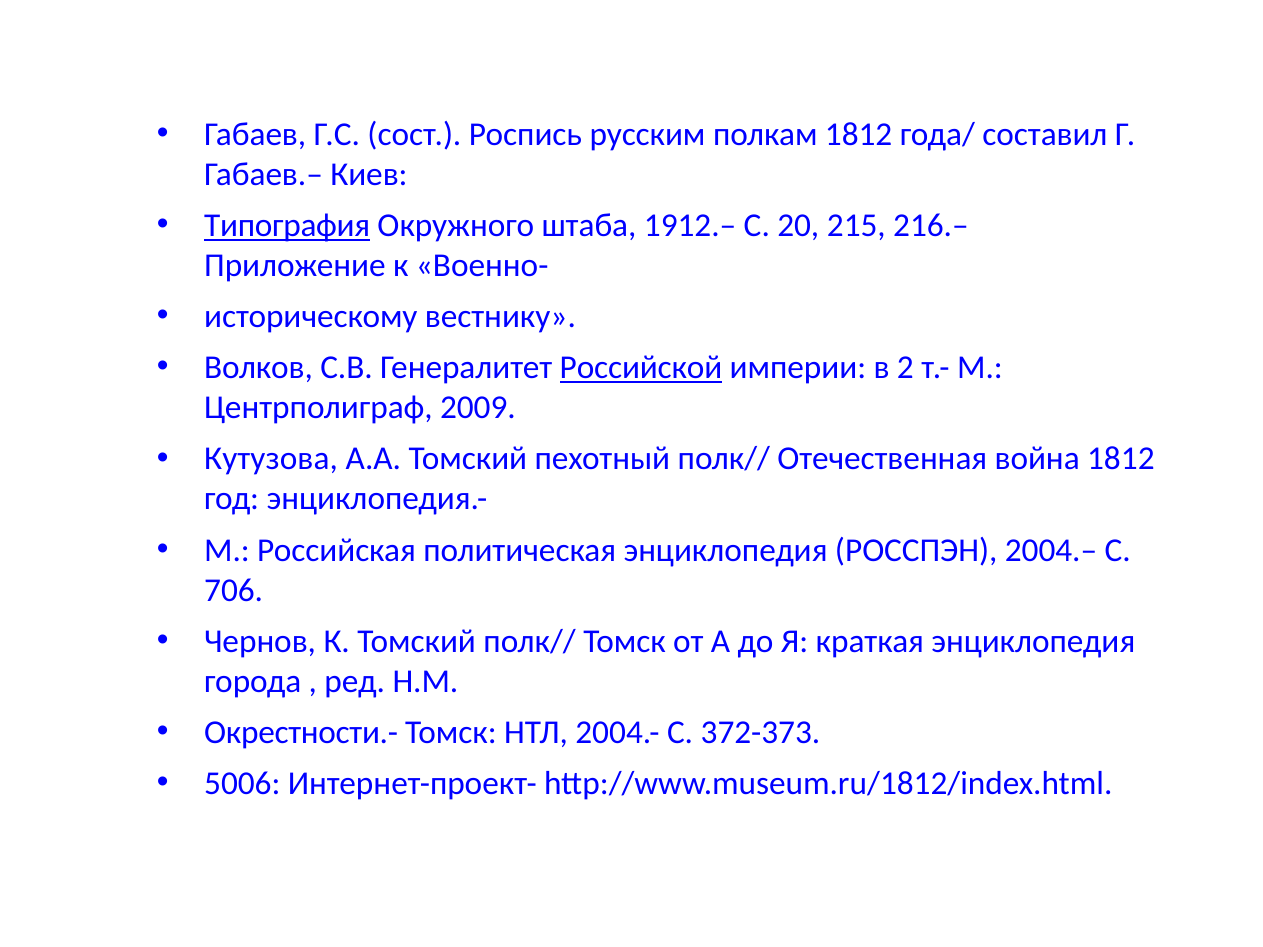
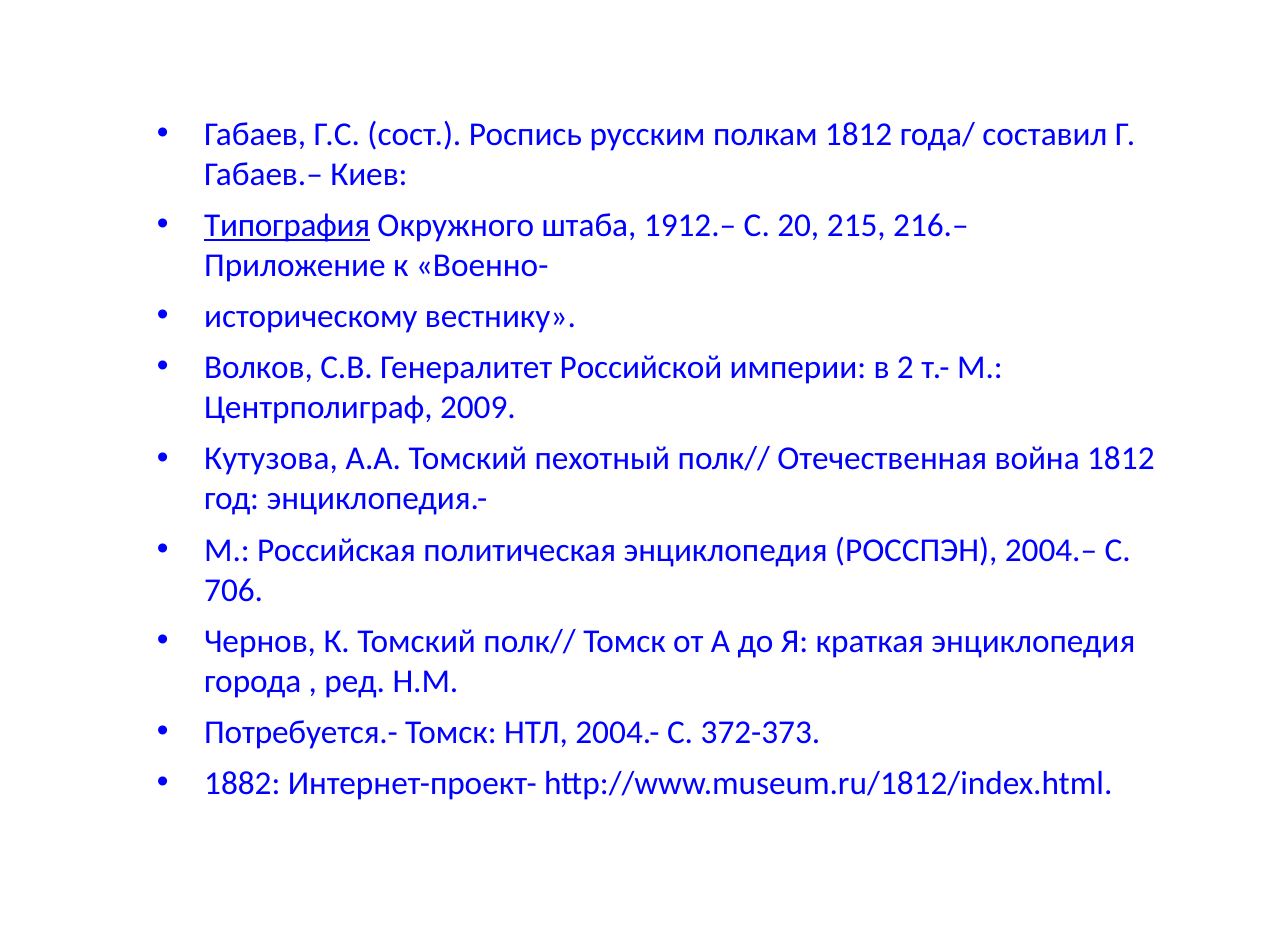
Российской underline: present -> none (641, 368)
Окрестности.-: Окрестности.- -> Потребуется.- (301, 733)
5006: 5006 -> 1882 (242, 784)
